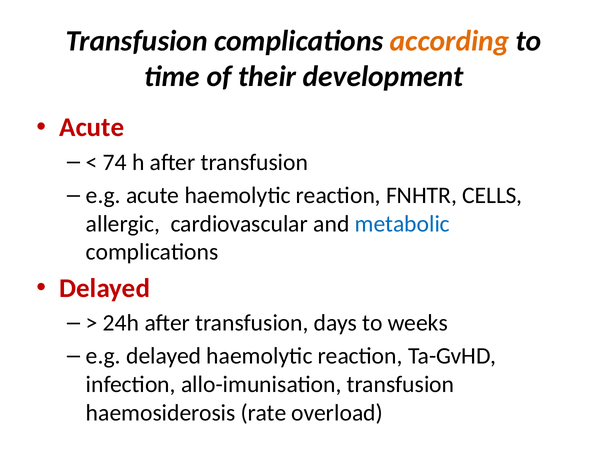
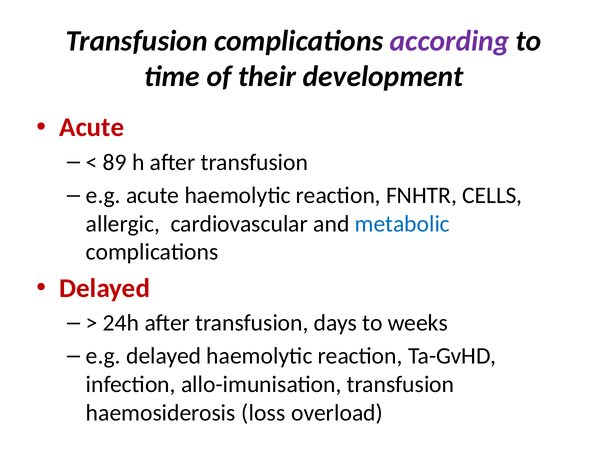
according colour: orange -> purple (450, 41)
74: 74 -> 89 (115, 162)
rate: rate -> loss (263, 413)
